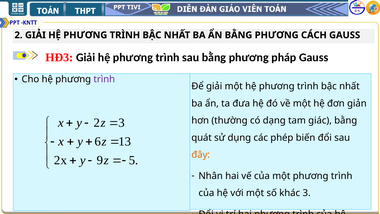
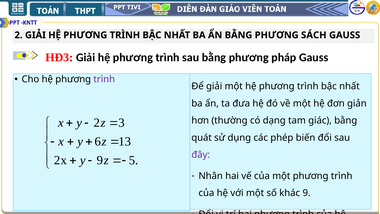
CÁCH: CÁCH -> SÁCH (314, 35)
đây colour: orange -> purple (201, 155)
khác 3: 3 -> 9 (307, 193)
